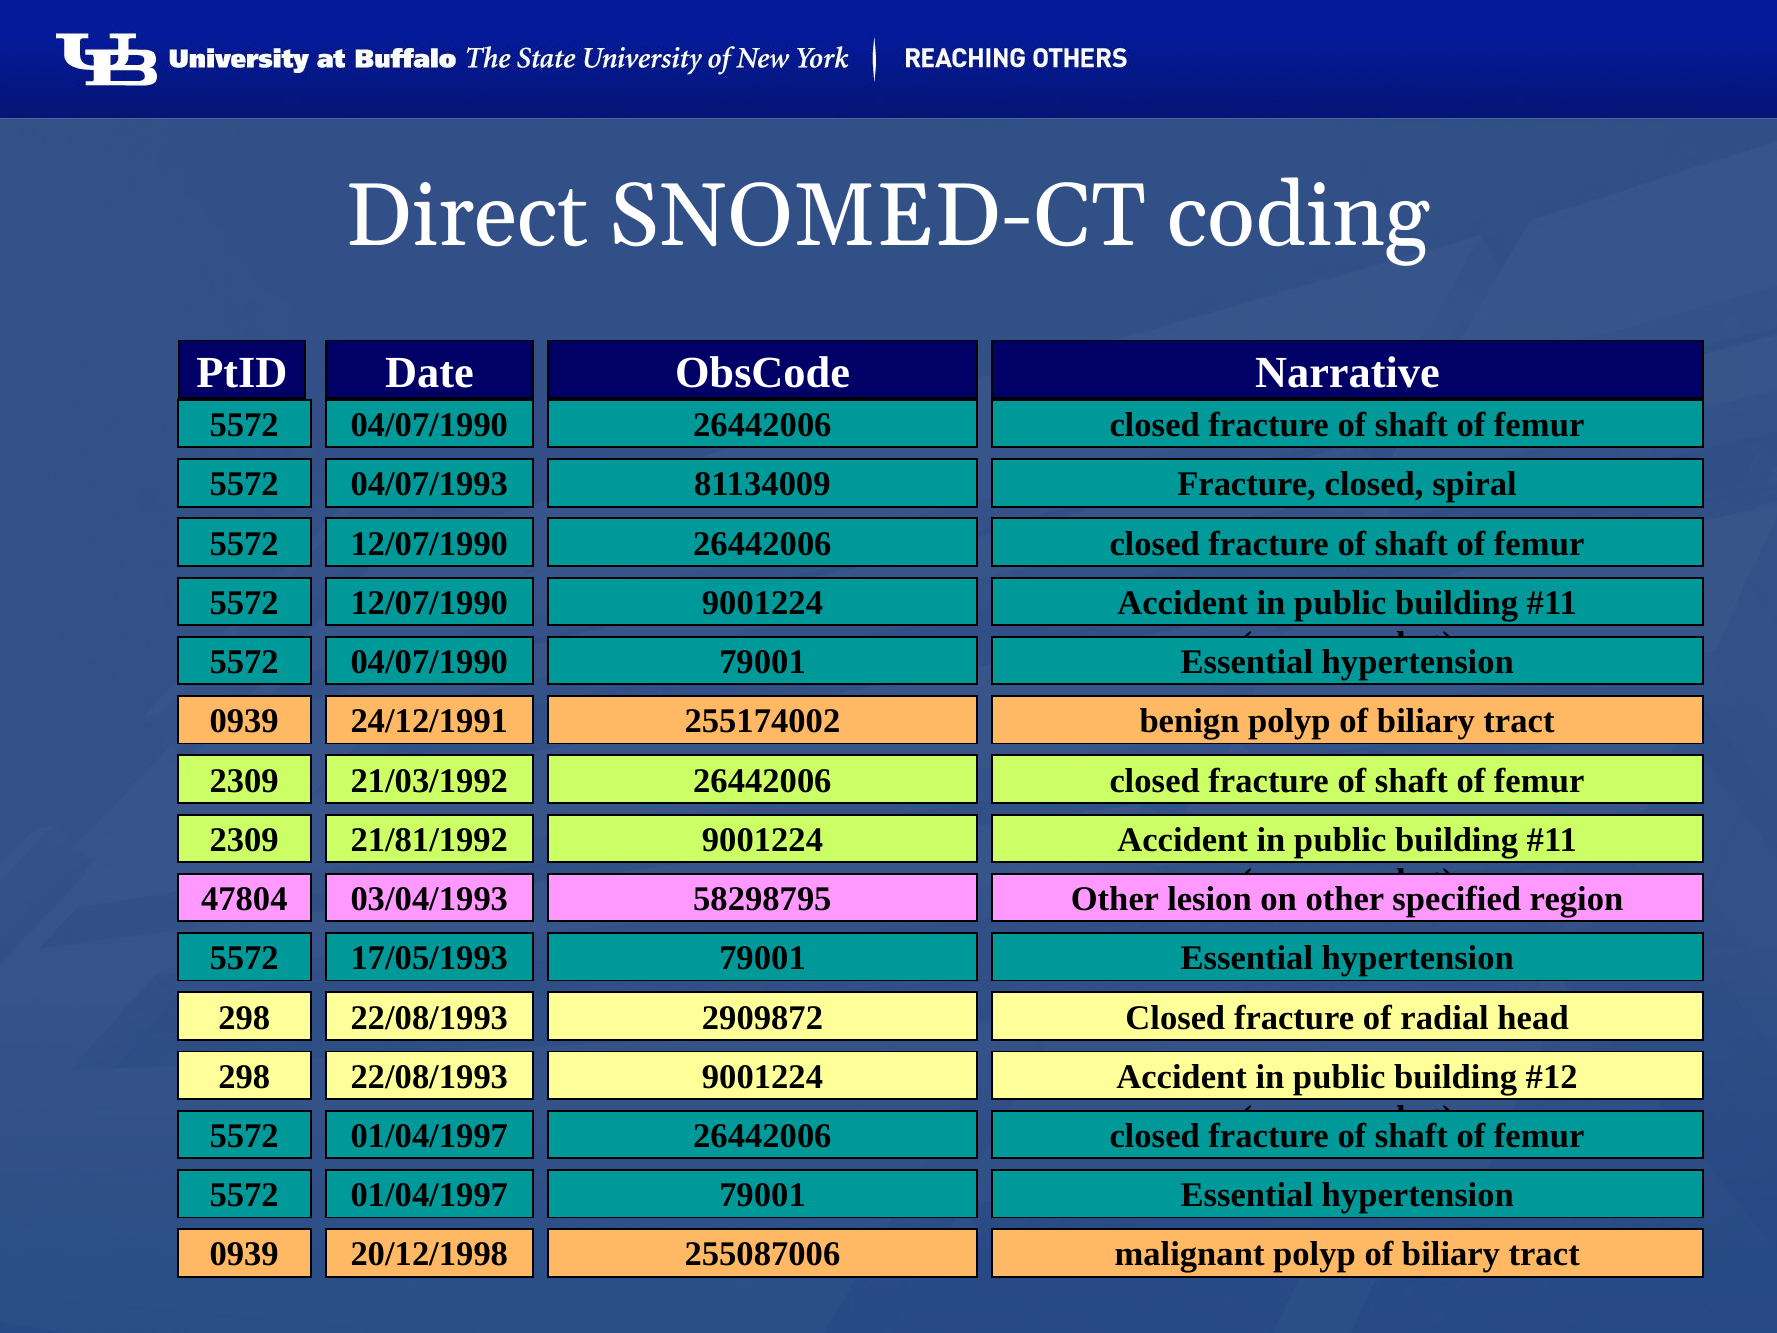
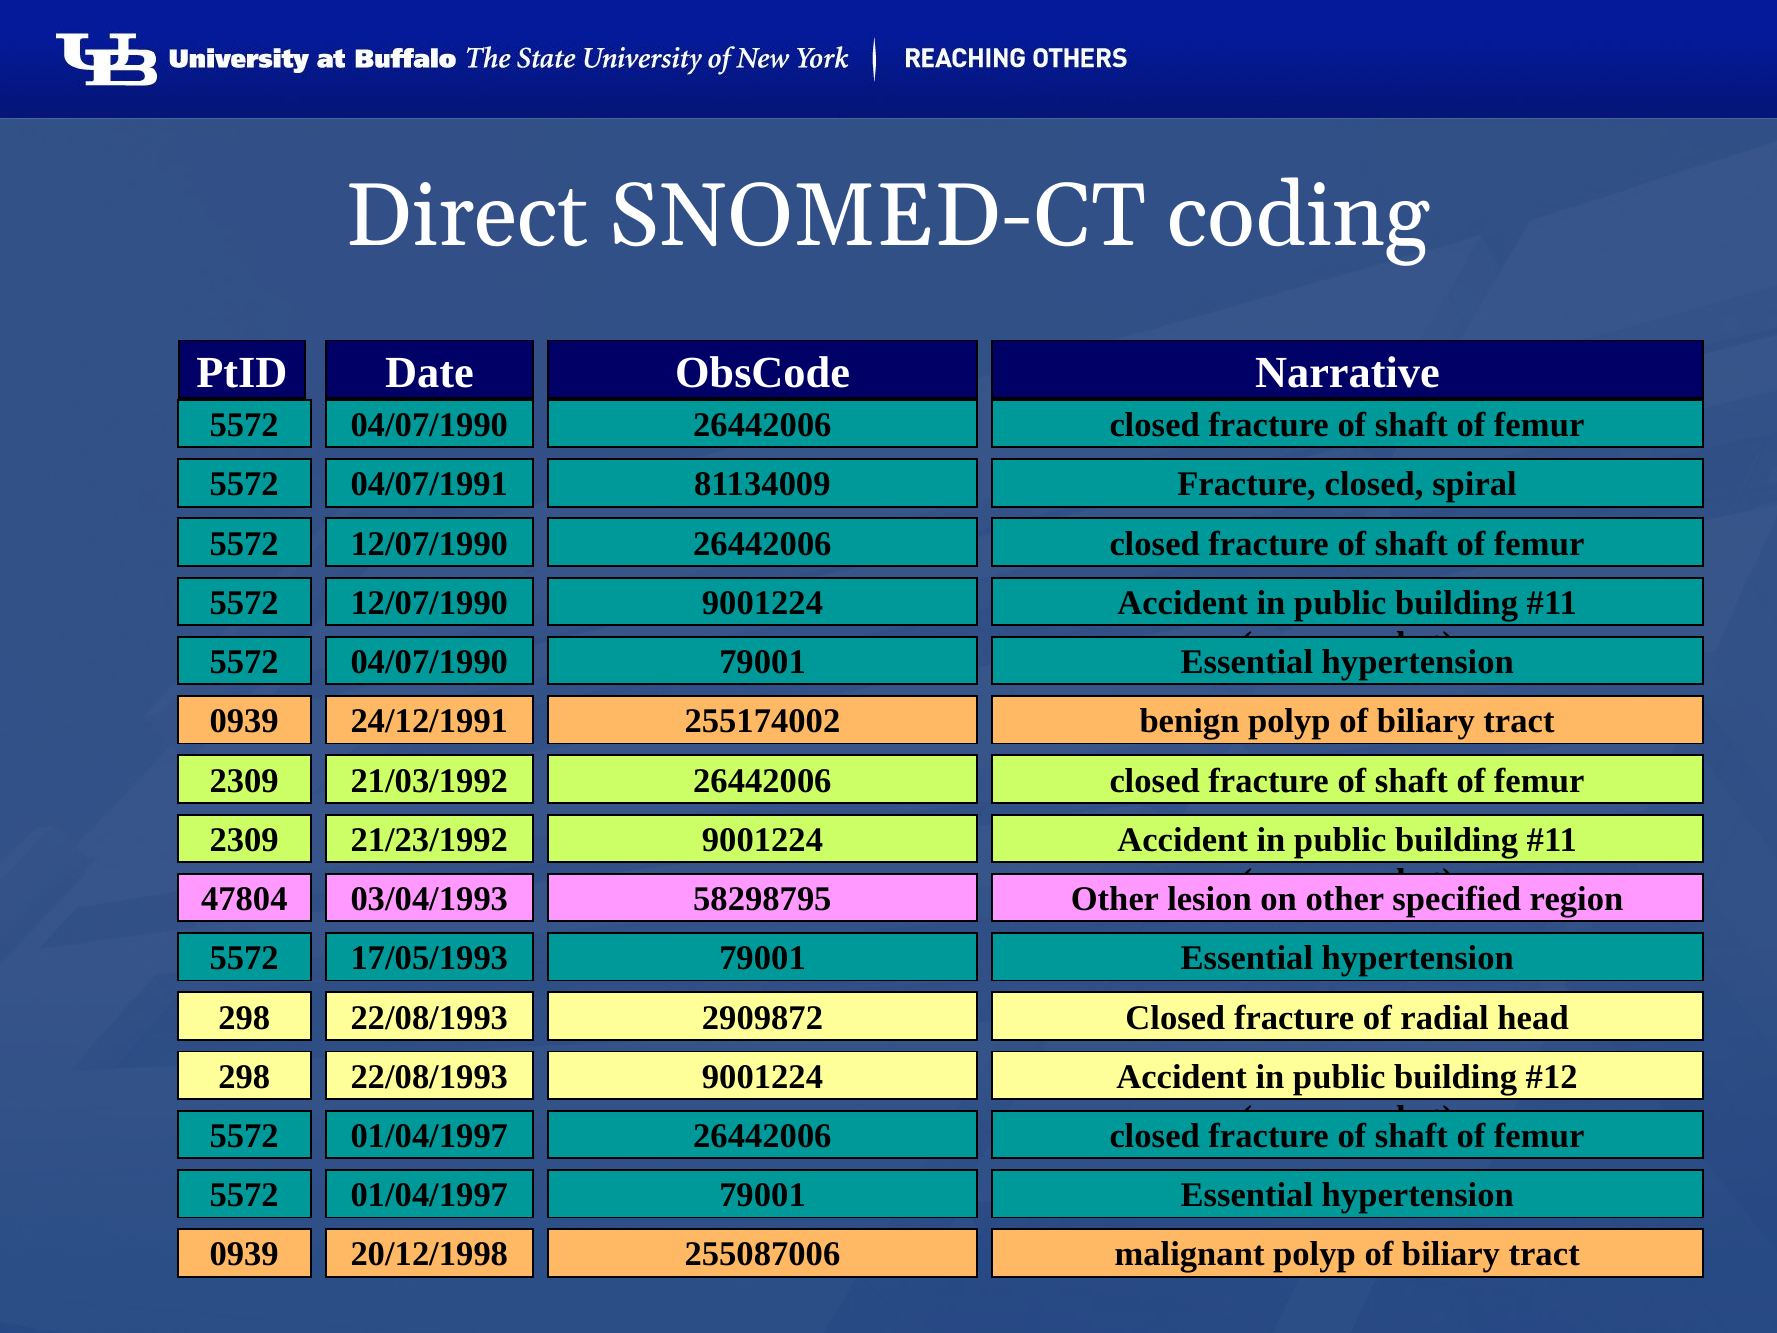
04/07/1993: 04/07/1993 -> 04/07/1991 (429, 484)
21/81/1992: 21/81/1992 -> 21/23/1992 (429, 840)
